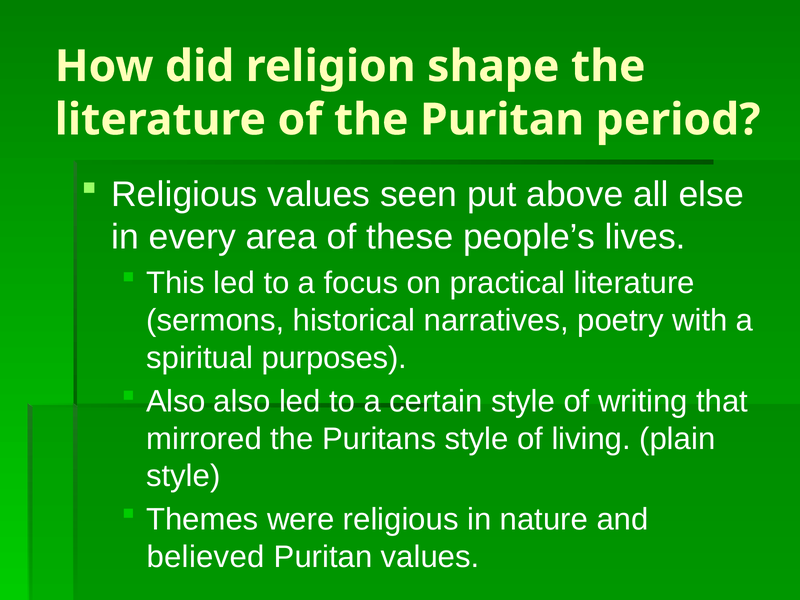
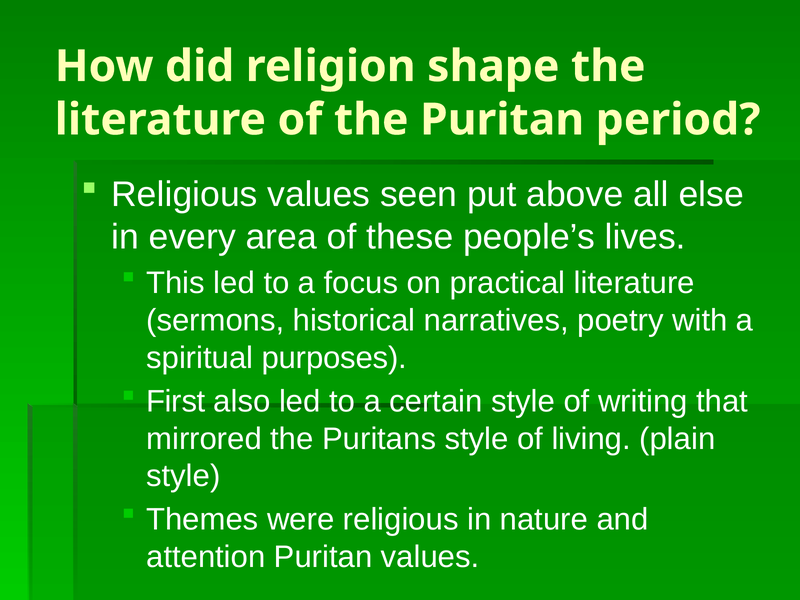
Also: Also -> First (176, 401)
believed: believed -> attention (206, 557)
